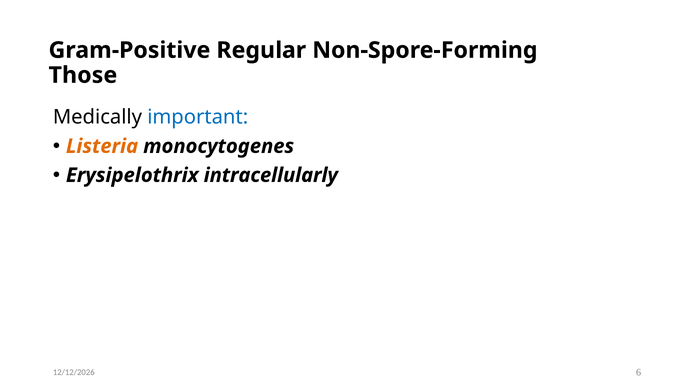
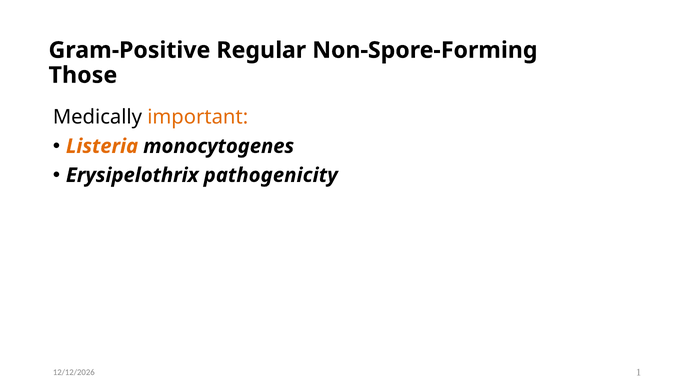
important colour: blue -> orange (198, 117)
intracellularly: intracellularly -> pathogenicity (271, 175)
6: 6 -> 1 (639, 373)
